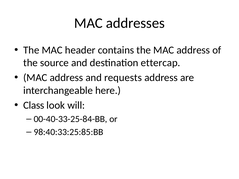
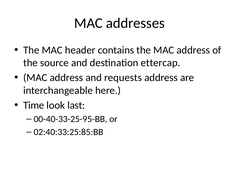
Class: Class -> Time (34, 105)
will: will -> last (76, 105)
00-40-33-25-84-BB: 00-40-33-25-84-BB -> 00-40-33-25-95-BB (71, 119)
98:40:33:25:85:BB: 98:40:33:25:85:BB -> 02:40:33:25:85:BB (69, 132)
